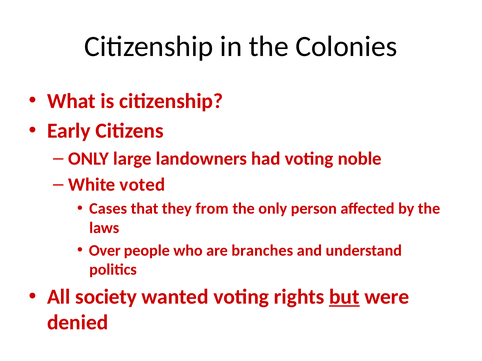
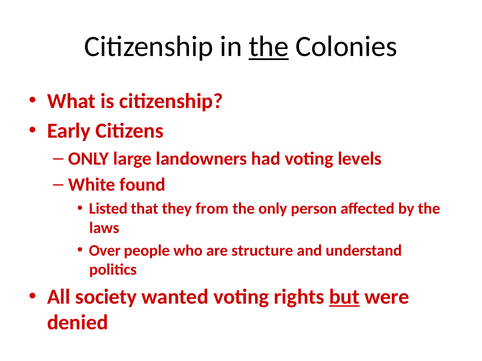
the underline: none -> present (269, 47)
noble: noble -> levels (360, 159)
voted: voted -> found (143, 185)
Cases: Cases -> Listed (108, 209)
branches: branches -> structure (262, 251)
